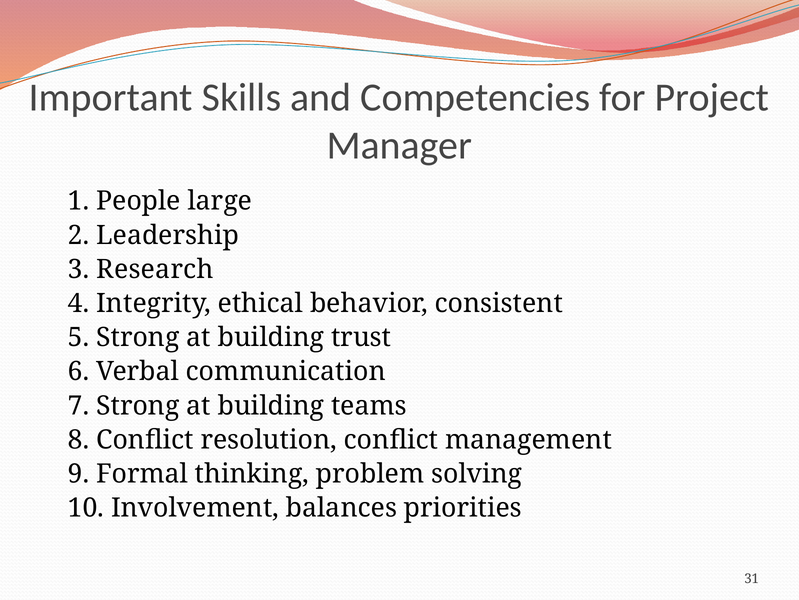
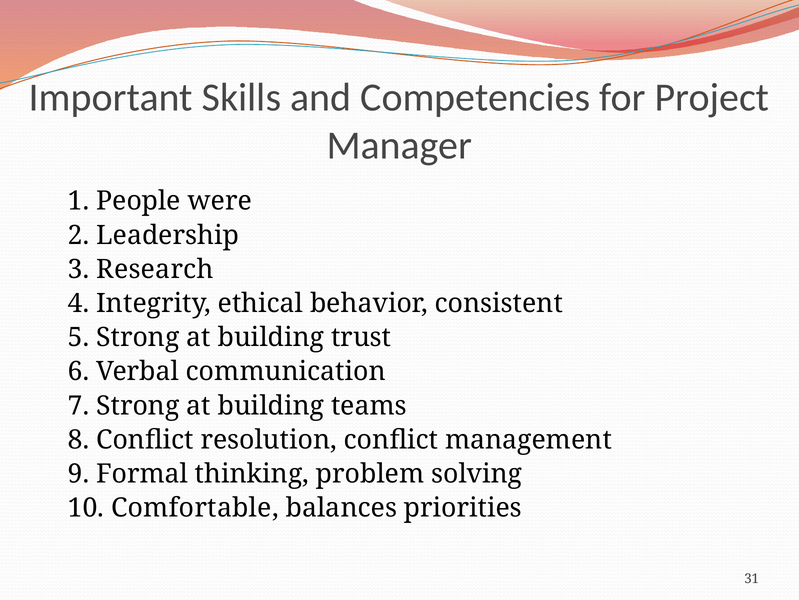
large: large -> were (220, 201)
Involvement: Involvement -> Comfortable (195, 507)
